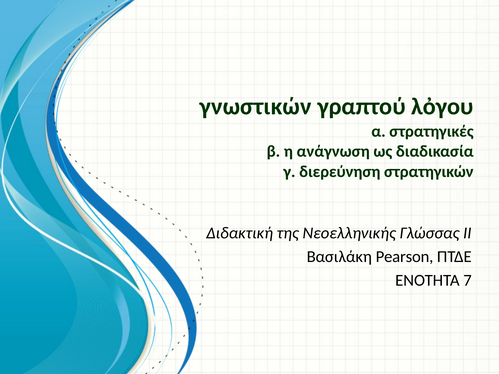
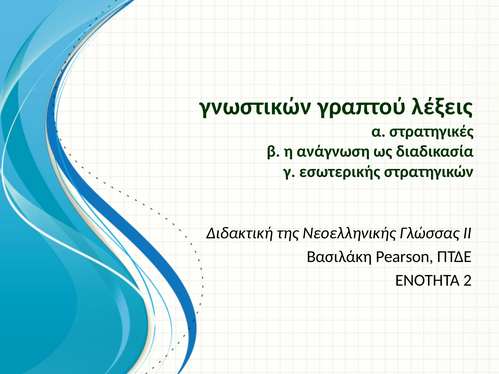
λὀγου: λὀγου -> λέξεις (442, 106)
διερεύνηση: διερεύνηση -> εσωτερικής (340, 172)
7: 7 -> 2 (467, 280)
